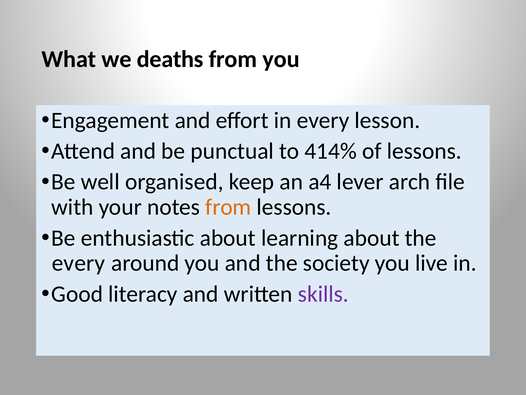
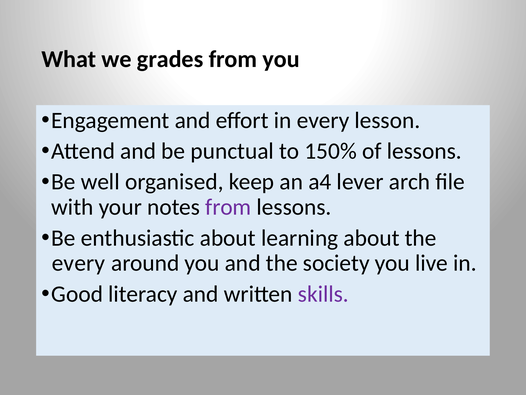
deaths: deaths -> grades (170, 59)
414%: 414% -> 150% (331, 151)
from colour: orange -> purple (228, 207)
